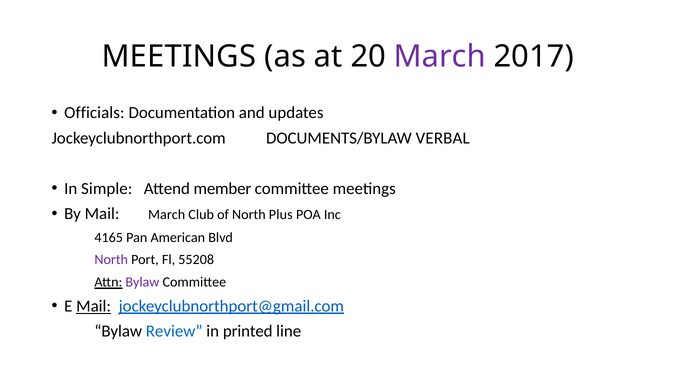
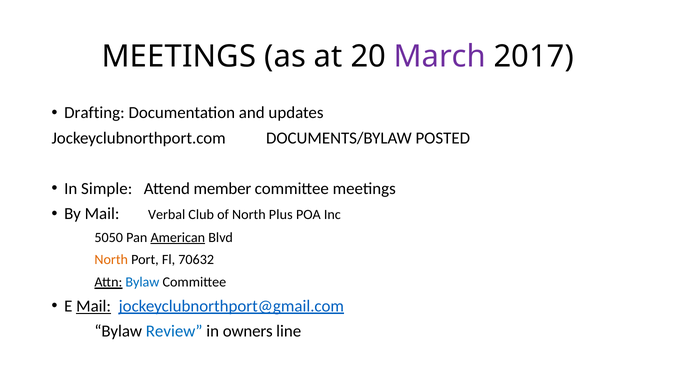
Officials: Officials -> Drafting (94, 113)
VERBAL: VERBAL -> POSTED (443, 138)
Mail March: March -> Verbal (167, 215)
4165: 4165 -> 5050 (109, 238)
American underline: none -> present (178, 238)
North colour: purple -> orange (111, 260)
55208: 55208 -> 70632 (196, 260)
Bylaw colour: purple -> blue (142, 282)
printed: printed -> owners (248, 332)
